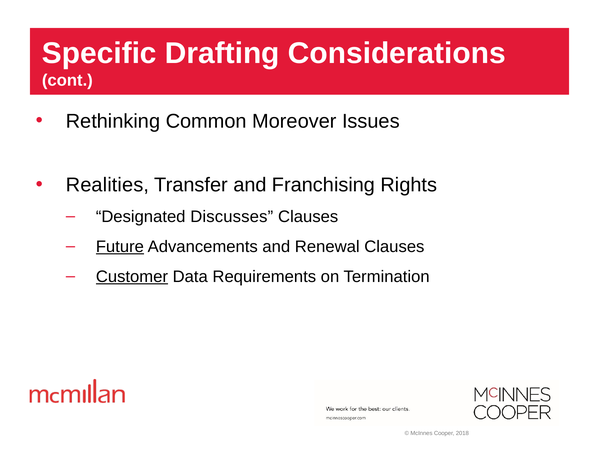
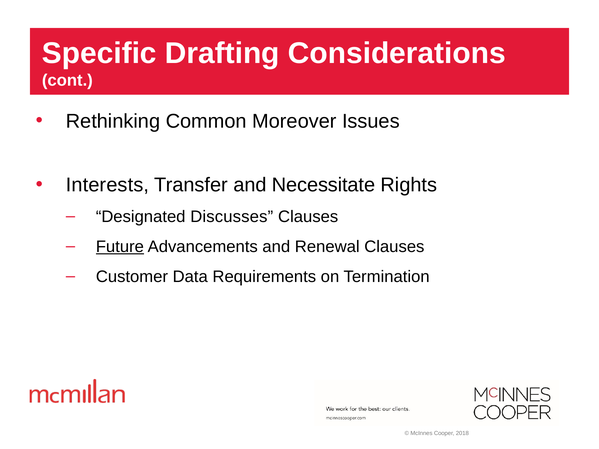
Realities: Realities -> Interests (107, 185)
Franchising: Franchising -> Necessitate (324, 185)
Customer underline: present -> none (132, 277)
